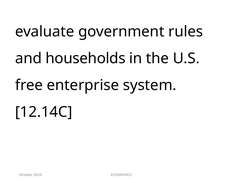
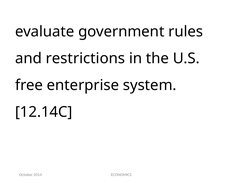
households: households -> restrictions (85, 58)
